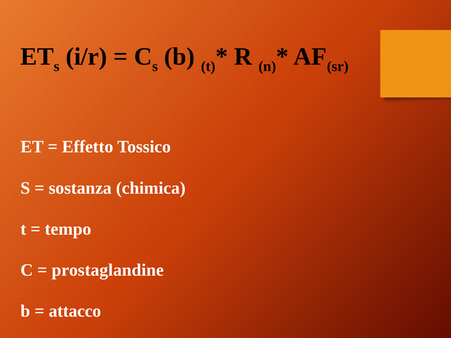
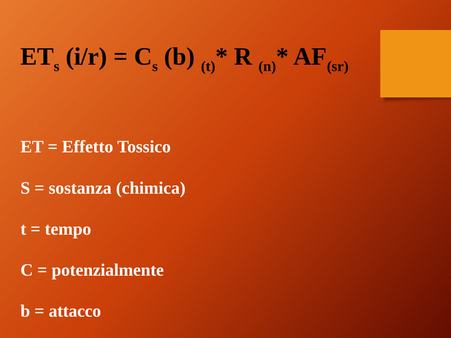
prostaglandine: prostaglandine -> potenzialmente (108, 270)
